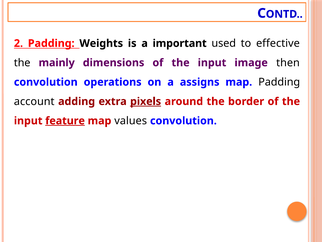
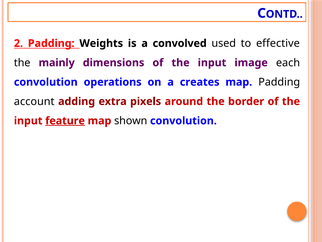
important: important -> convolved (180, 43)
then: then -> each (288, 63)
assigns: assigns -> creates (200, 82)
pixels underline: present -> none (146, 101)
values: values -> shown (131, 121)
